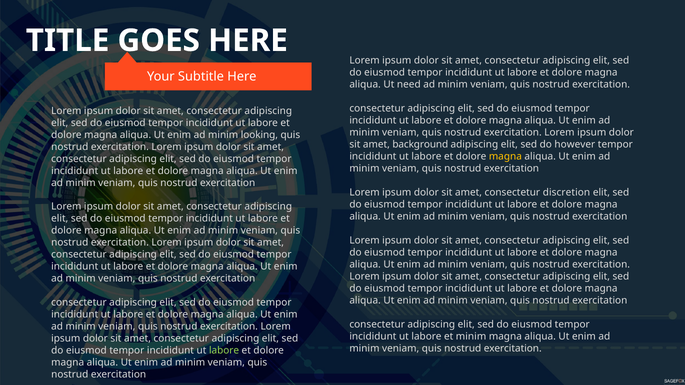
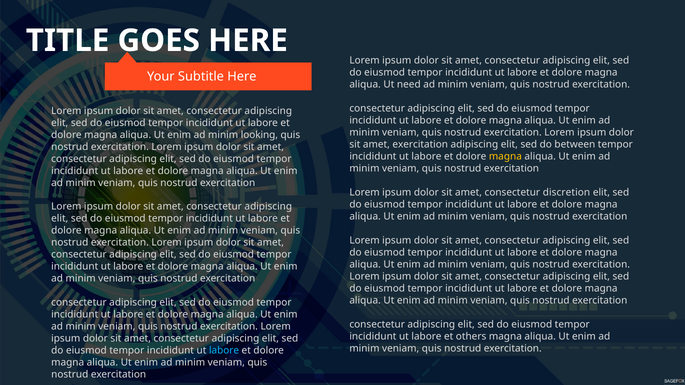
amet background: background -> exercitation (420, 145)
however: however -> between (575, 145)
et minim: minim -> others (471, 337)
labore colour: light green -> light blue (224, 351)
